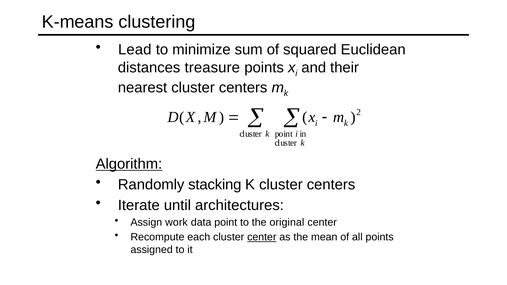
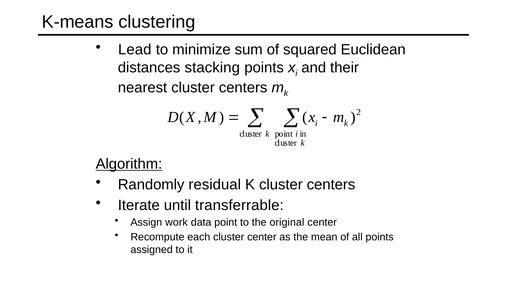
treasure: treasure -> stacking (212, 68)
stacking: stacking -> residual (215, 185)
architectures: architectures -> transferrable (239, 205)
center underline: present -> none (262, 237)
